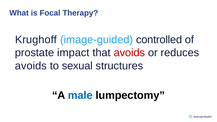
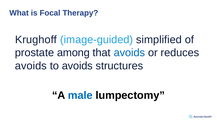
controlled: controlled -> simplified (159, 40)
impact: impact -> among (73, 53)
avoids colour: red -> blue (129, 53)
to sexual: sexual -> avoids (77, 66)
